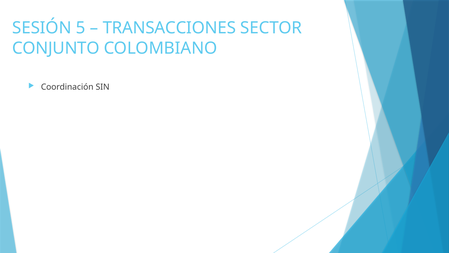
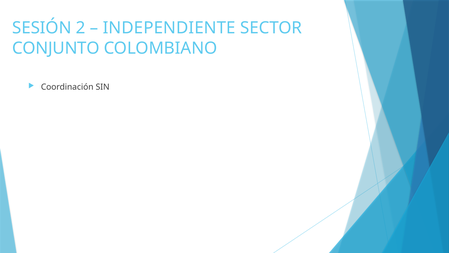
5: 5 -> 2 (81, 28)
TRANSACCIONES: TRANSACCIONES -> INDEPENDIENTE (169, 28)
